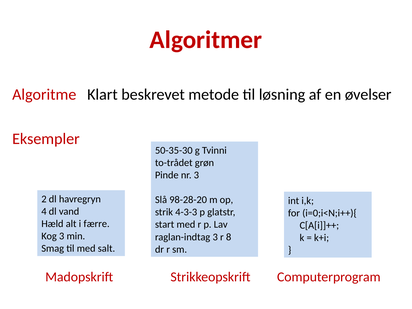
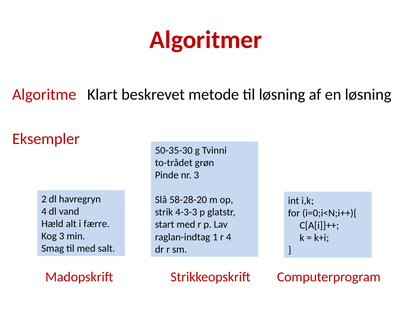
en øvelser: øvelser -> løsning (368, 95)
98-28-20: 98-28-20 -> 58-28-20 (188, 200)
raglan-indtag 3: 3 -> 1 (215, 237)
r 8: 8 -> 4 (229, 237)
